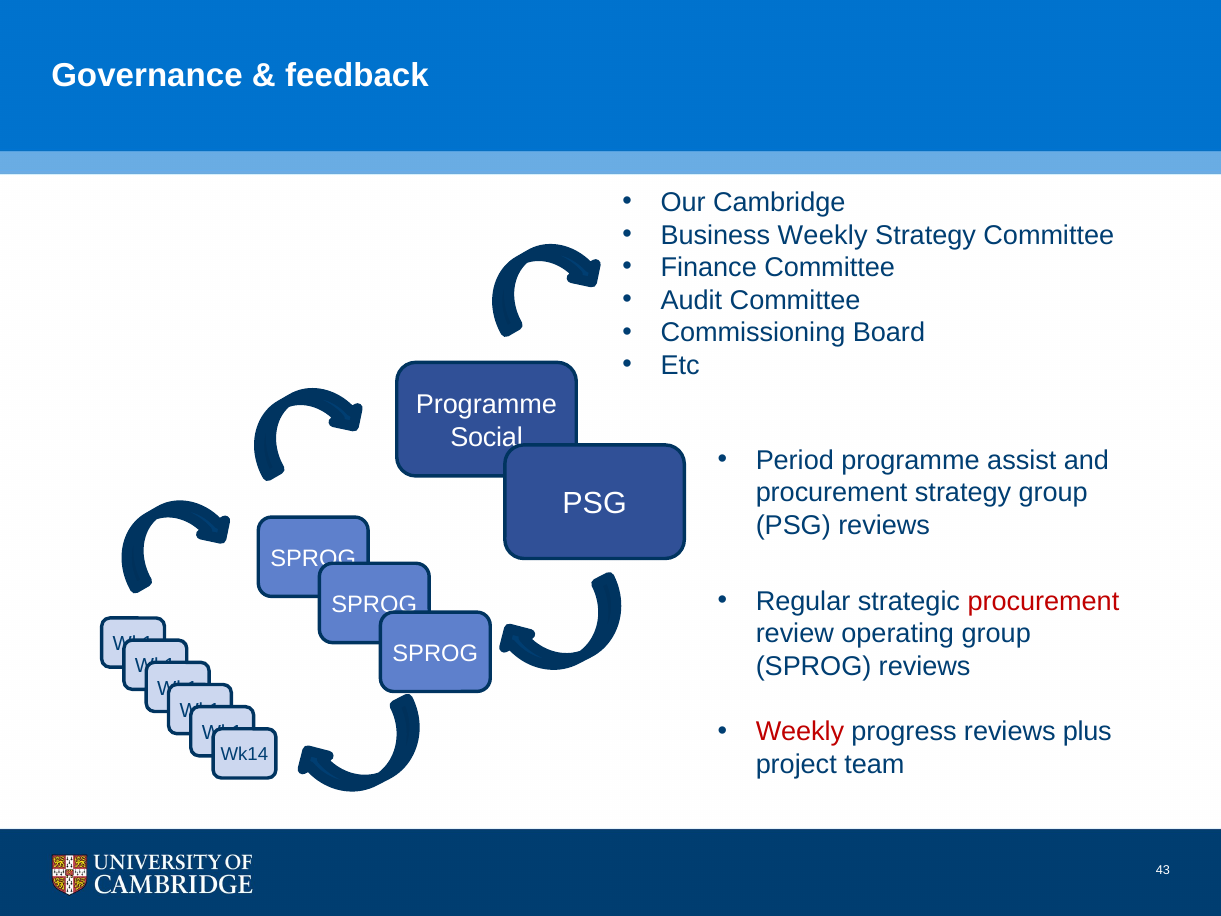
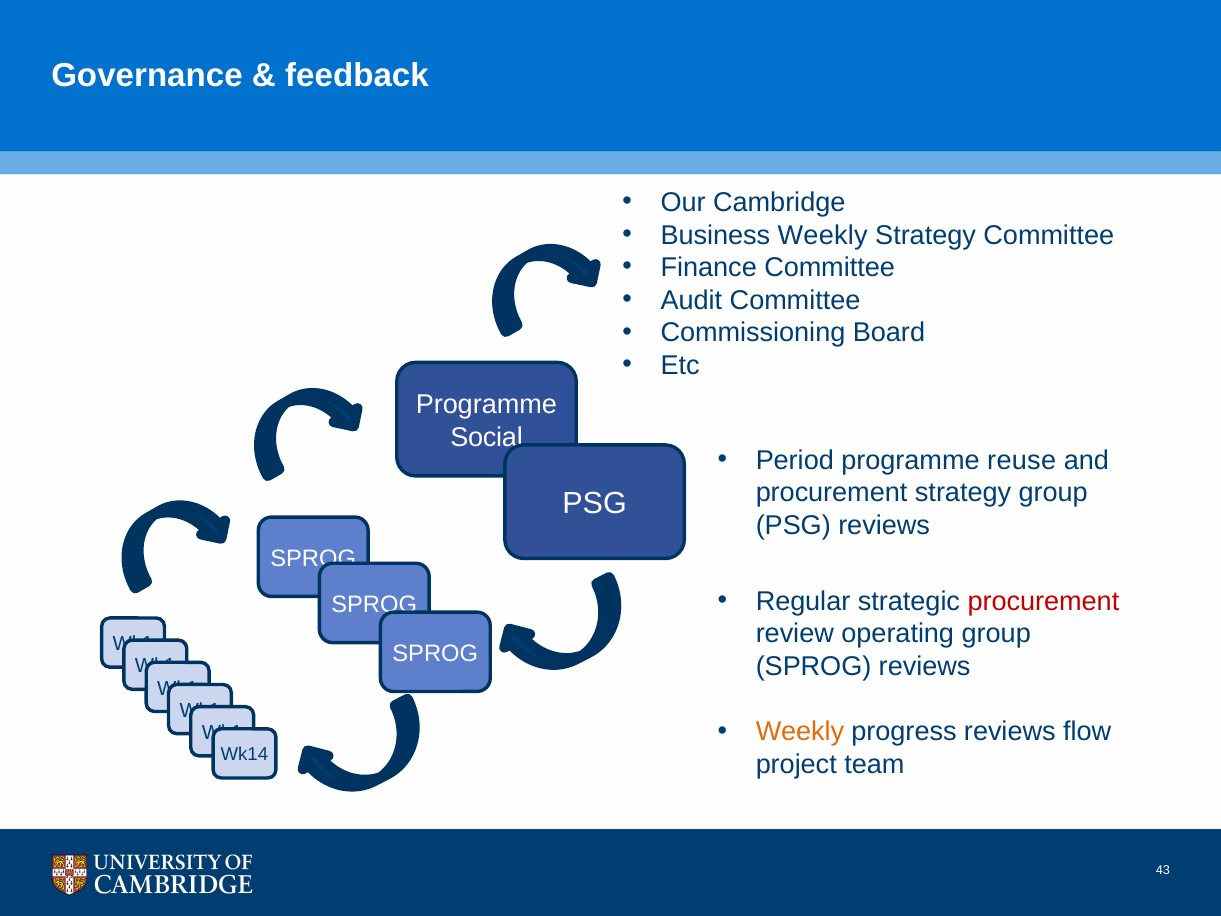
assist: assist -> reuse (1022, 460)
Weekly colour: red -> orange (800, 731)
plus: plus -> flow (1087, 731)
